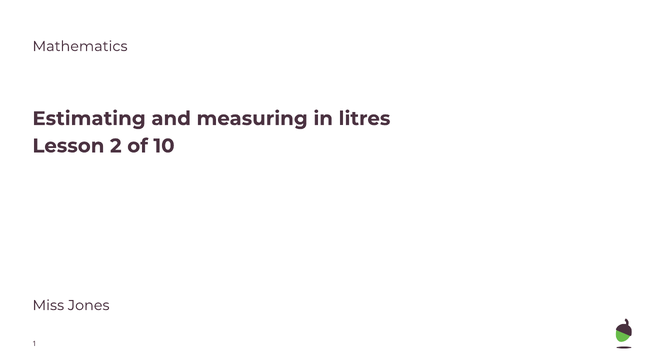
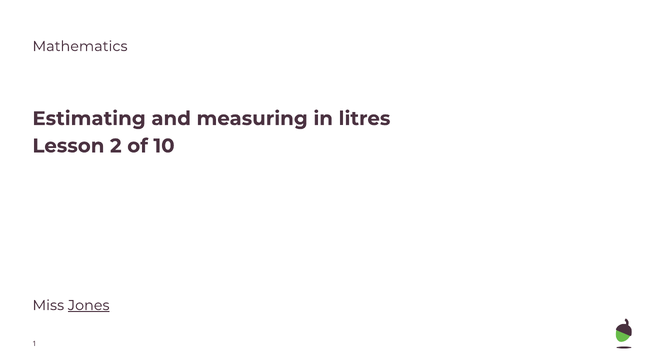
Jones underline: none -> present (89, 305)
